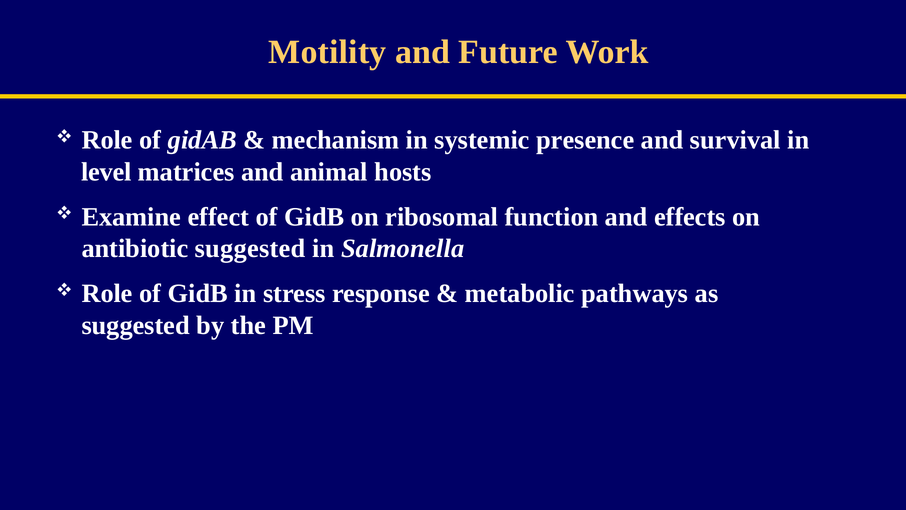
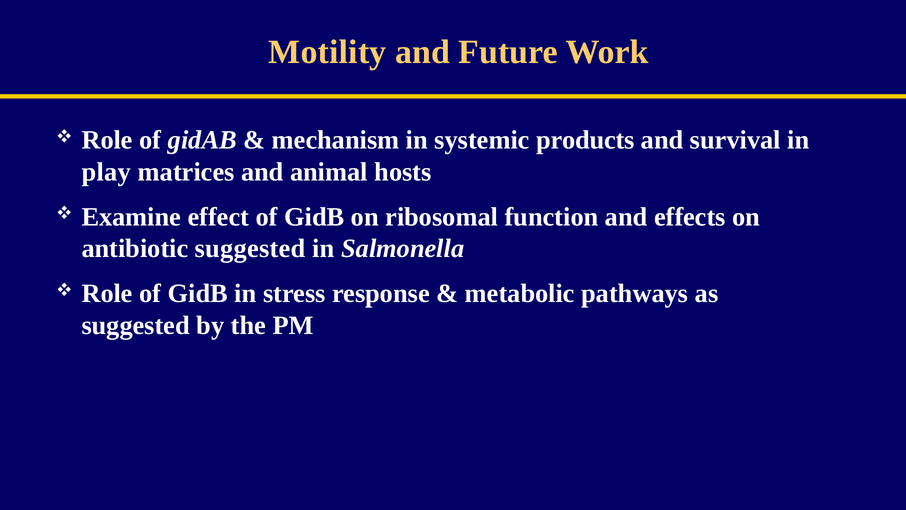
presence: presence -> products (585, 140)
level: level -> play (106, 172)
